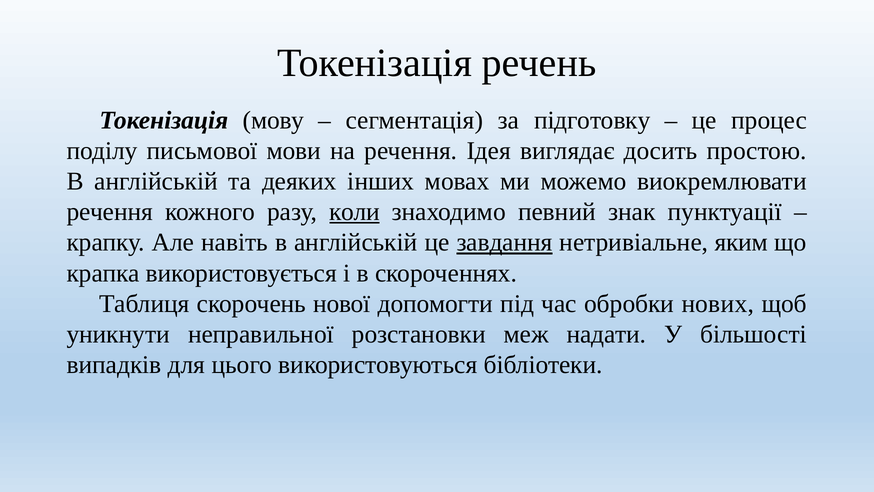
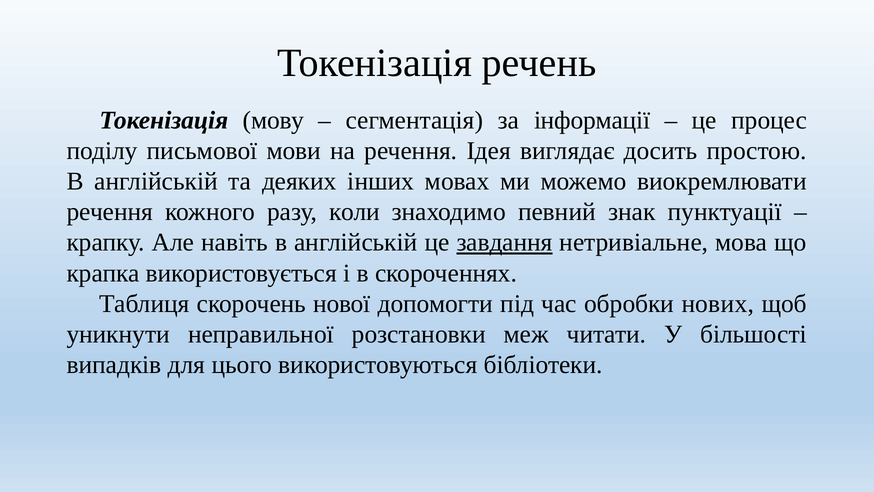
підготовку: підготовку -> інформації (592, 120)
коли underline: present -> none (355, 212)
яким: яким -> мова (741, 242)
надати: надати -> читати (606, 334)
